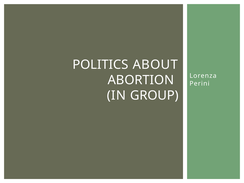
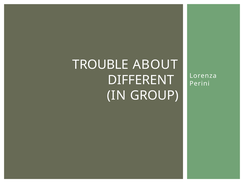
POLITICS: POLITICS -> TROUBLE (100, 65)
ABORTION: ABORTION -> DIFFERENT (141, 80)
